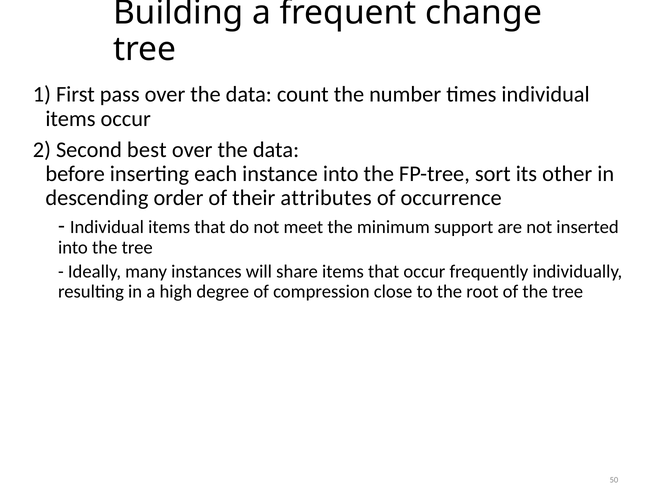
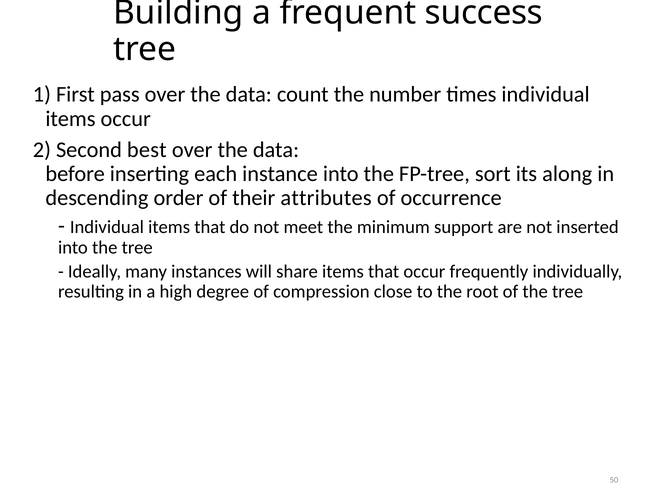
change: change -> success (484, 13)
other: other -> along (567, 174)
